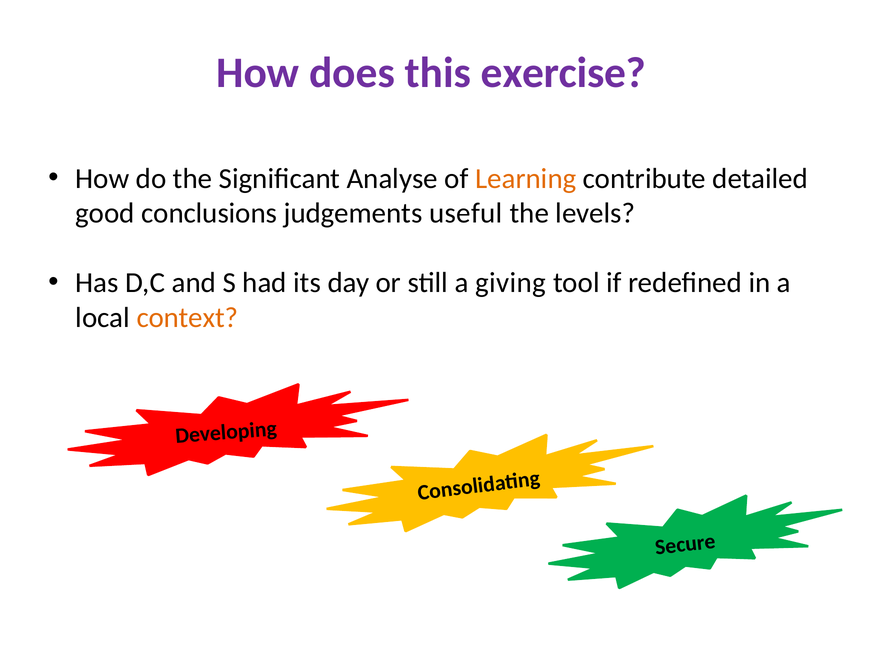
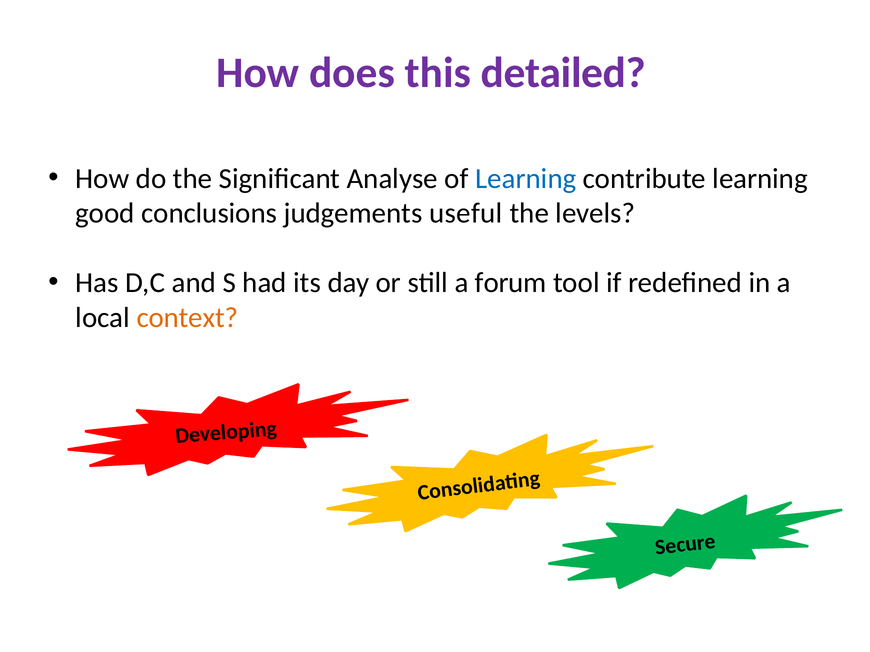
exercise: exercise -> detailed (563, 73)
Learning colour: orange -> blue (526, 179)
contribute detailed: detailed -> learning (760, 179)
giving: giving -> forum (511, 283)
